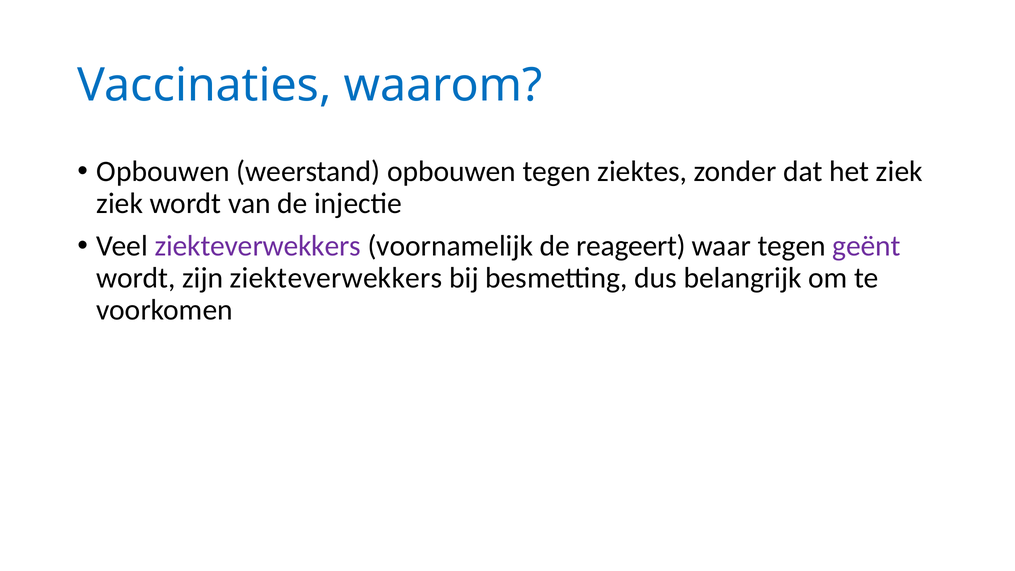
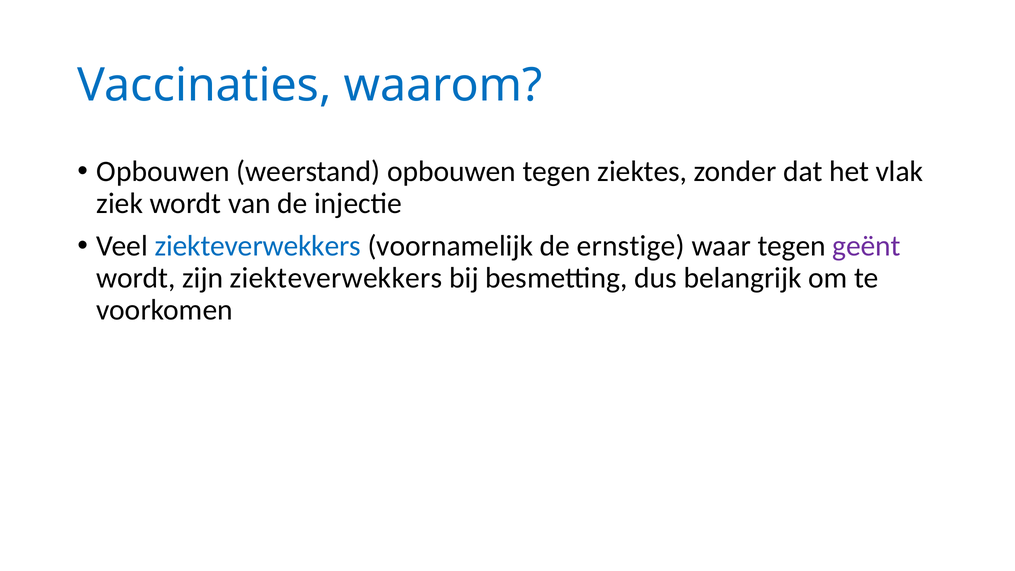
het ziek: ziek -> vlak (899, 172)
ziekteverwekkers colour: purple -> blue (258, 246)
reageert: reageert -> ernstige (631, 246)
